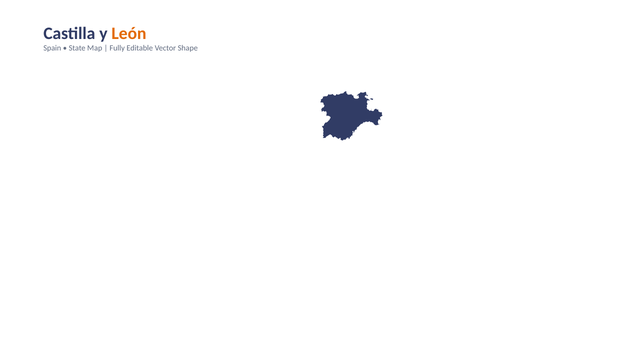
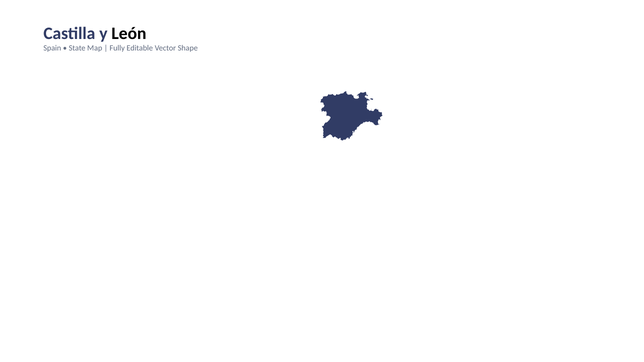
León colour: orange -> black (129, 33)
